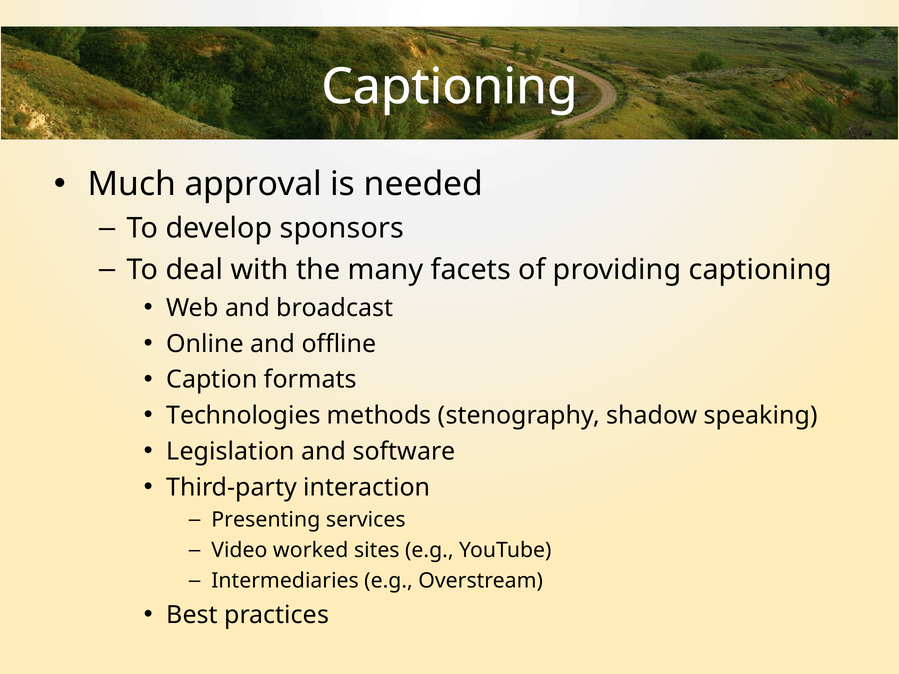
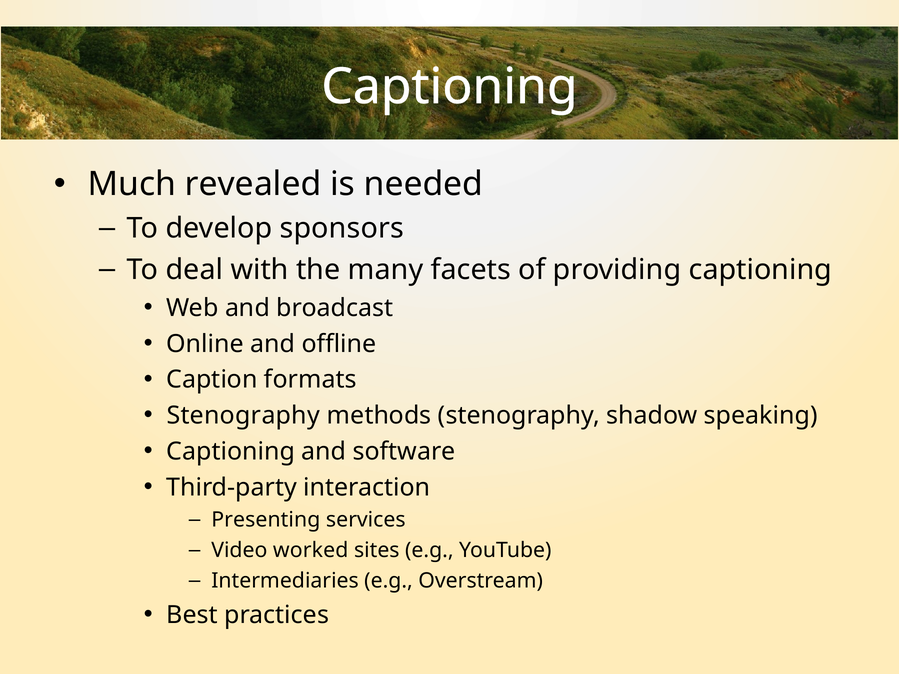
approval: approval -> revealed (253, 184)
Technologies: Technologies -> Stenography (243, 416)
Legislation: Legislation -> Captioning (231, 452)
